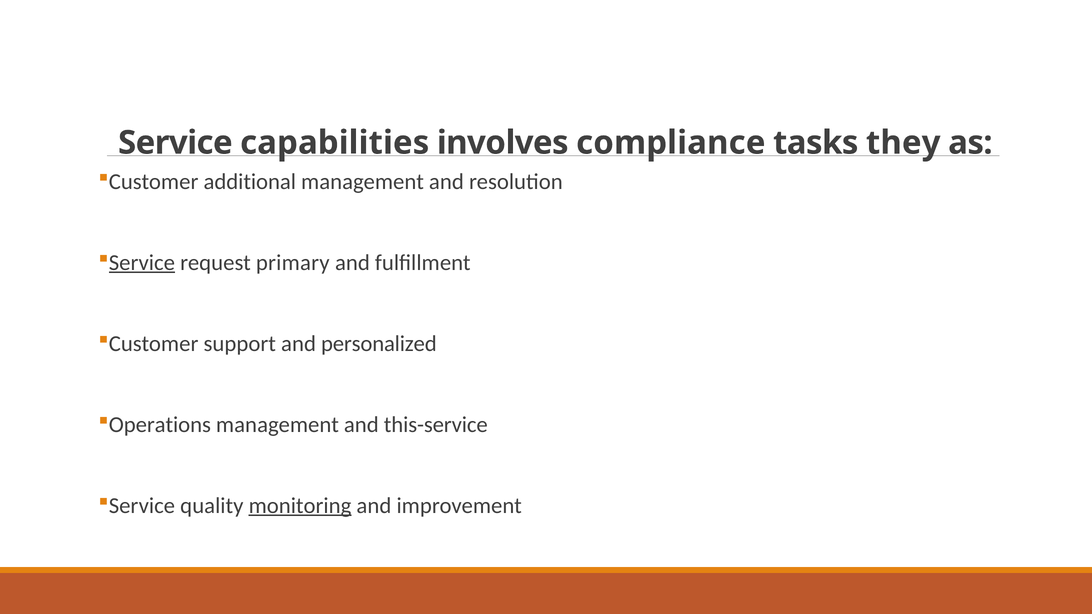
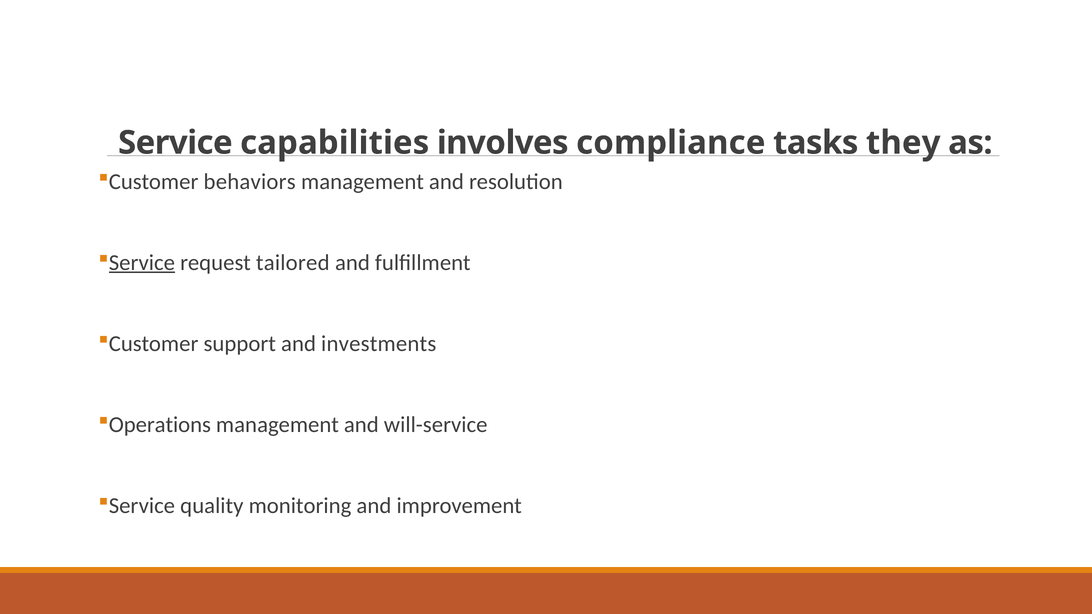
additional: additional -> behaviors (250, 182)
primary: primary -> tailored (293, 263)
personalized: personalized -> investments (379, 344)
this-service: this-service -> will-service (436, 425)
monitoring underline: present -> none (300, 506)
